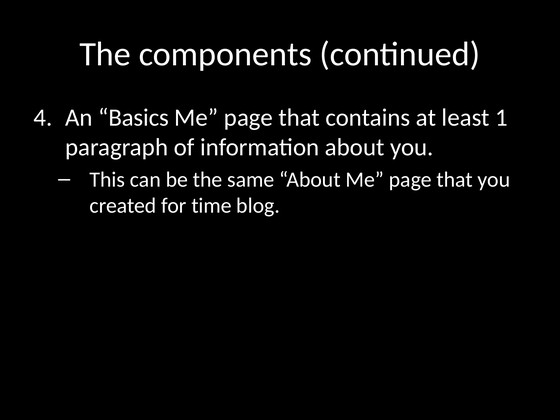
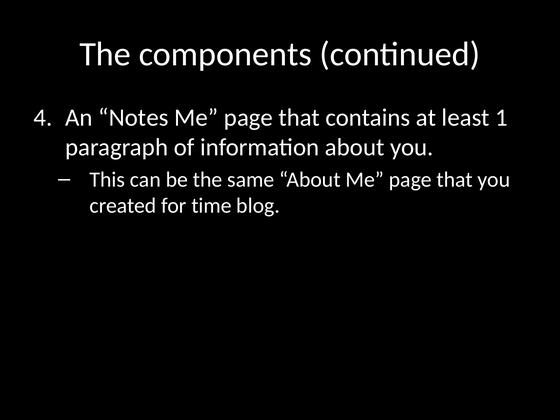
Basics: Basics -> Notes (133, 117)
